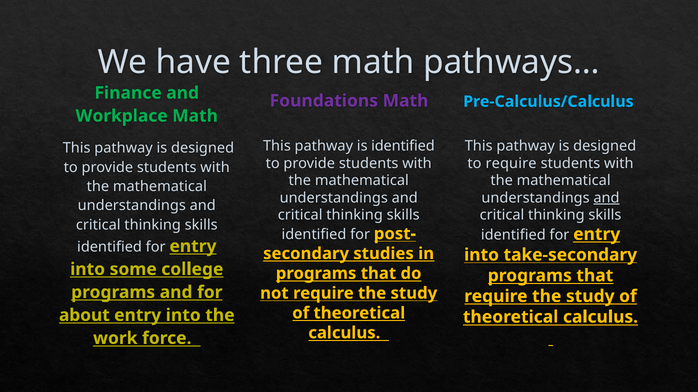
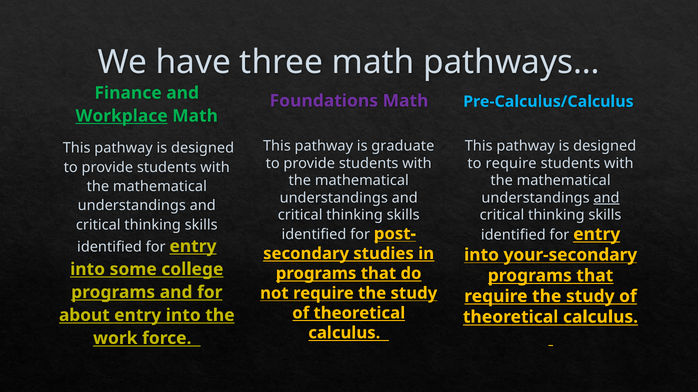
Workplace underline: none -> present (122, 116)
is identified: identified -> graduate (403, 146)
take-secondary: take-secondary -> your-secondary (570, 255)
